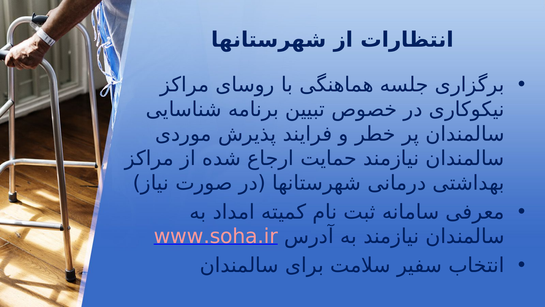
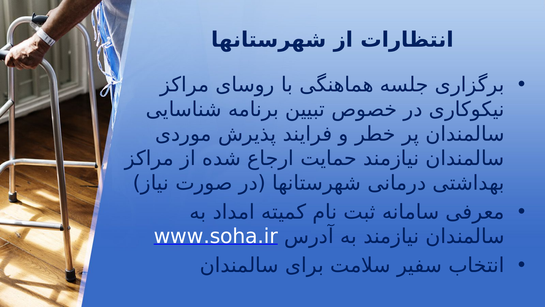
www.soha.ir colour: pink -> white (216, 236)
